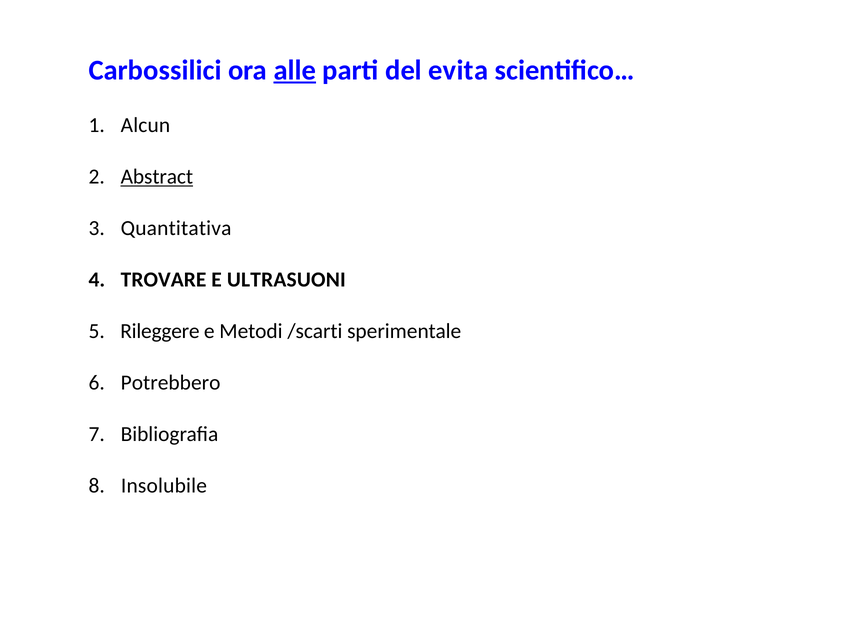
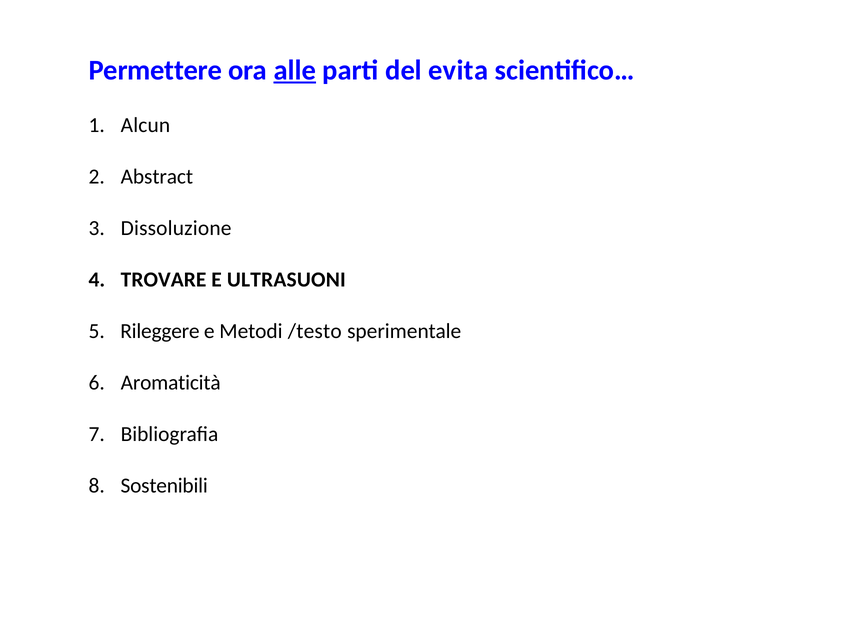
Carbossilici: Carbossilici -> Permettere (155, 70)
Abstract underline: present -> none (157, 177)
Quantitativa: Quantitativa -> Dissoluzione (176, 228)
/scarti: /scarti -> /testo (315, 331)
Potrebbero: Potrebbero -> Aromaticità (171, 382)
Insolubile: Insolubile -> Sostenibili (164, 485)
